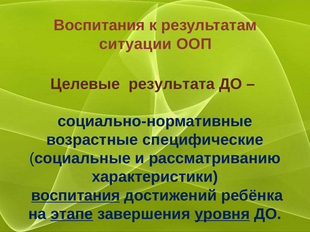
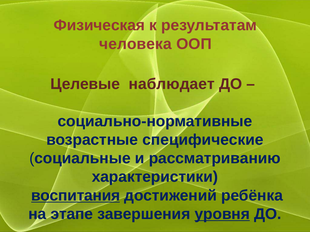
Воспитания: Воспитания -> Физическая (99, 25)
ситуации: ситуации -> человека (135, 44)
результата: результата -> наблюдает (172, 84)
этапе underline: present -> none (72, 214)
